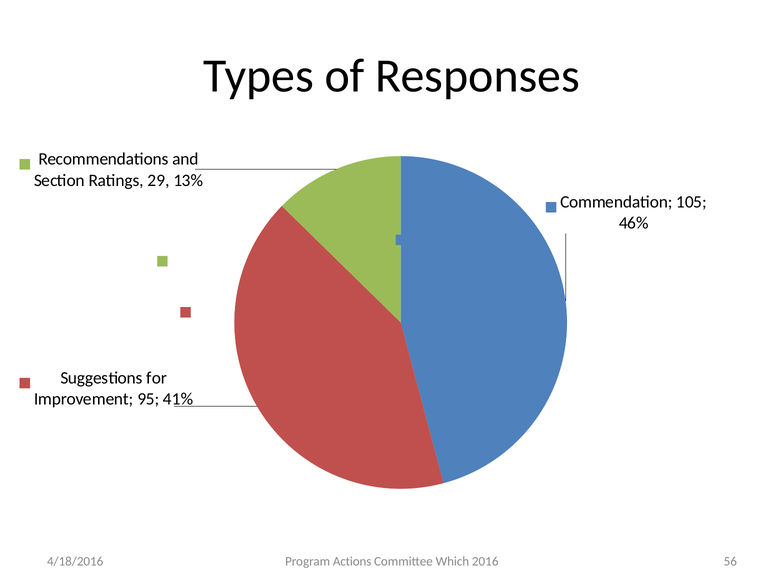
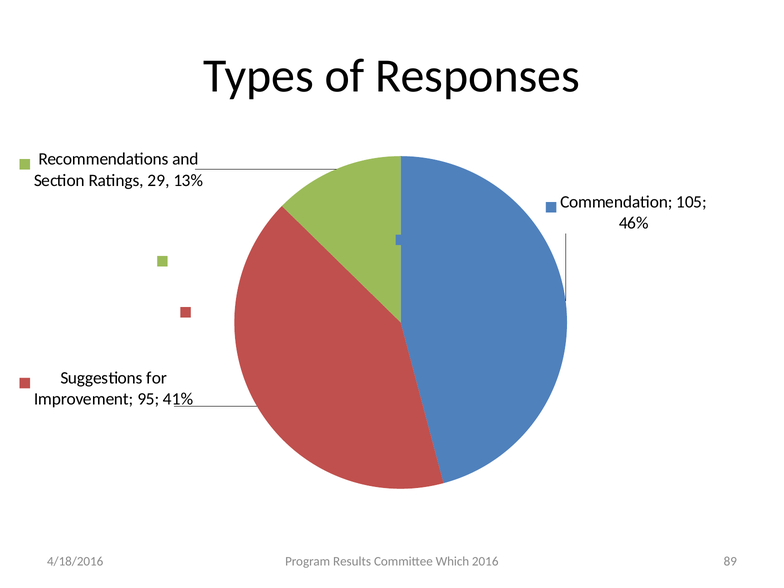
Actions: Actions -> Results (352, 561)
56: 56 -> 89 (730, 561)
